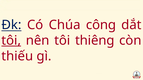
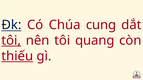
công: công -> cung (101, 25)
thiêng: thiêng -> quang (95, 41)
thiếu underline: none -> present (17, 56)
